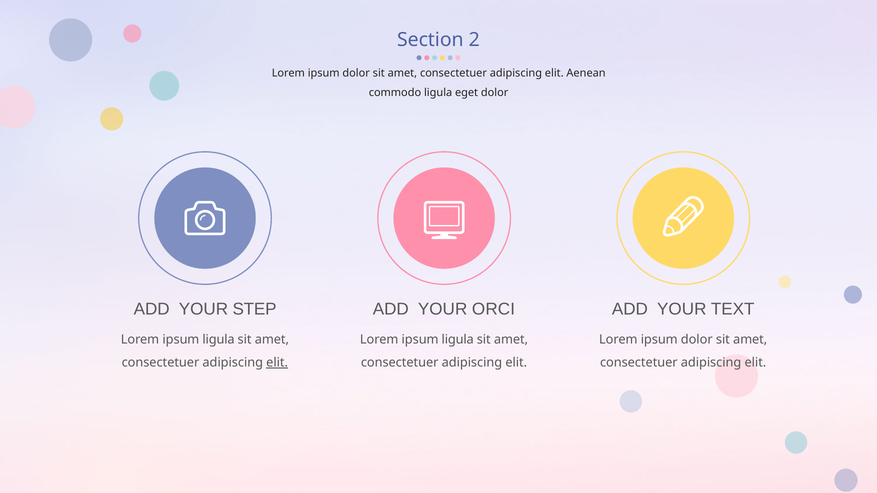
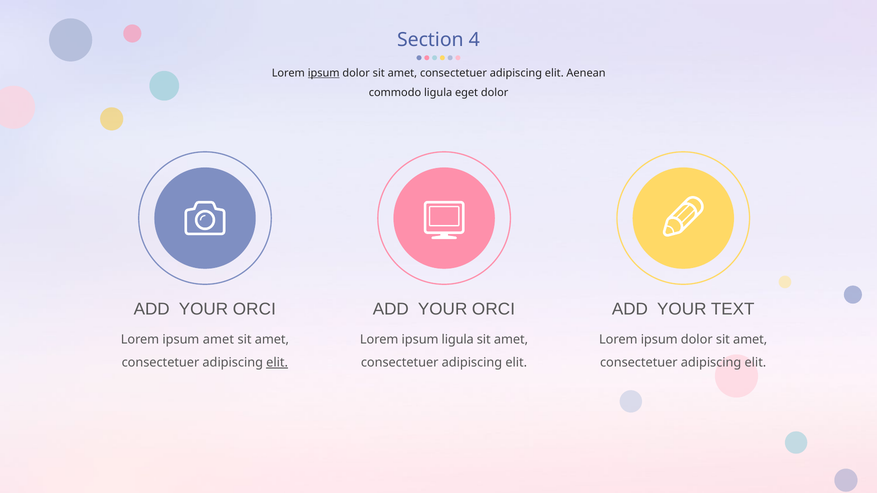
2: 2 -> 4 (474, 40)
ipsum underline: none -> present (324, 73)
STEP: STEP -> ORCI (254, 309)
ligula: ligula -> amet (218, 340)
